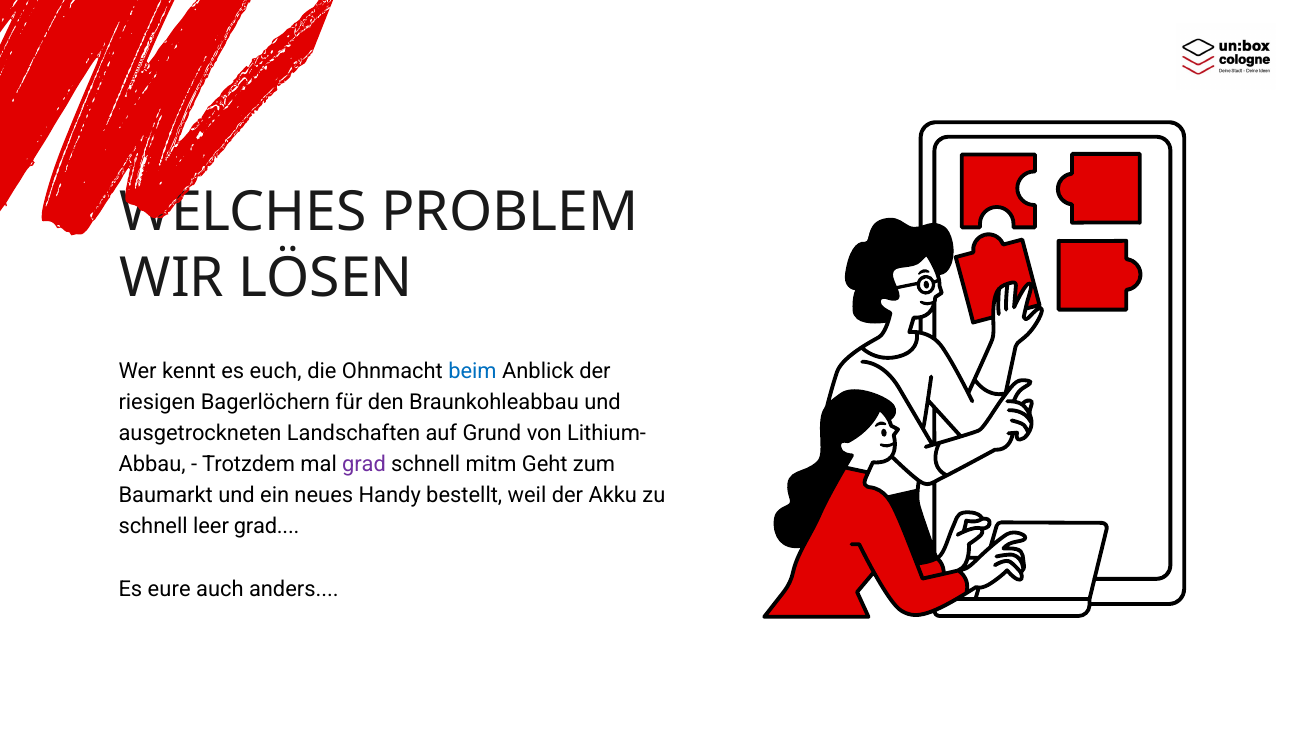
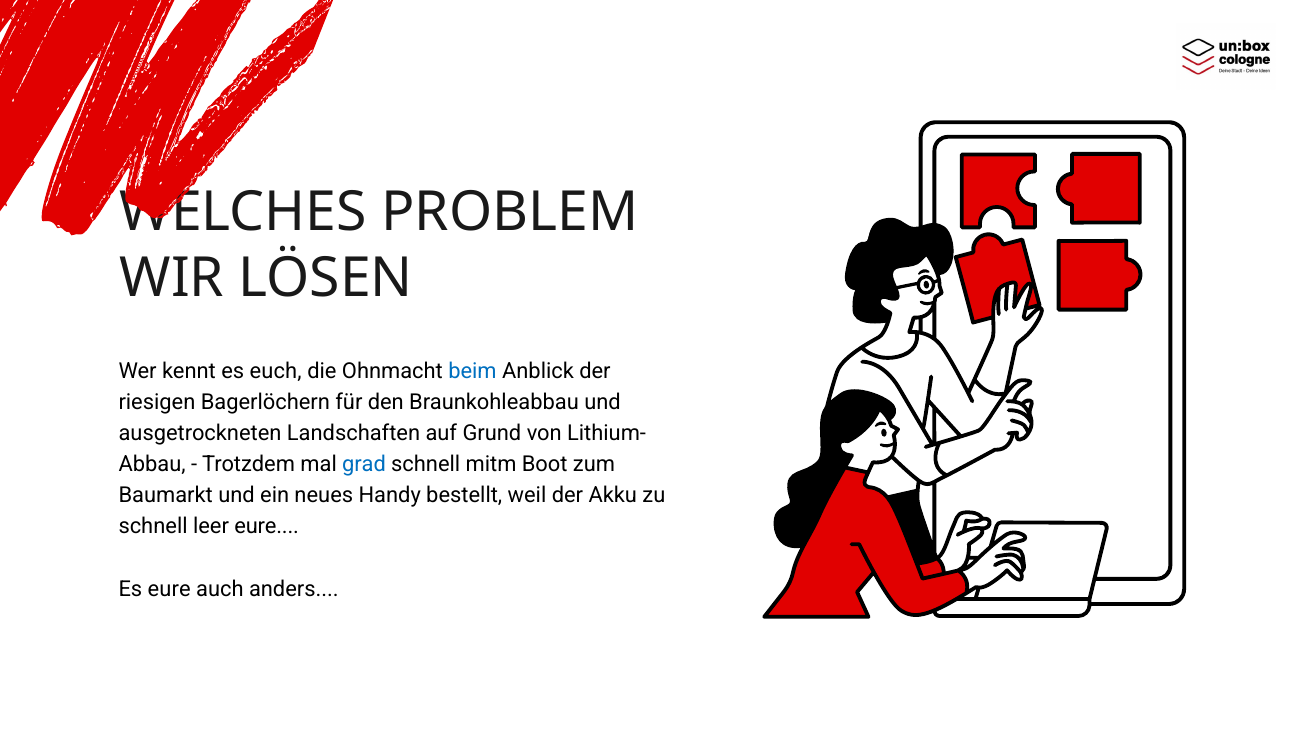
grad colour: purple -> blue (364, 464)
Geht: Geht -> Boot (545, 464)
leer grad: grad -> eure (267, 526)
